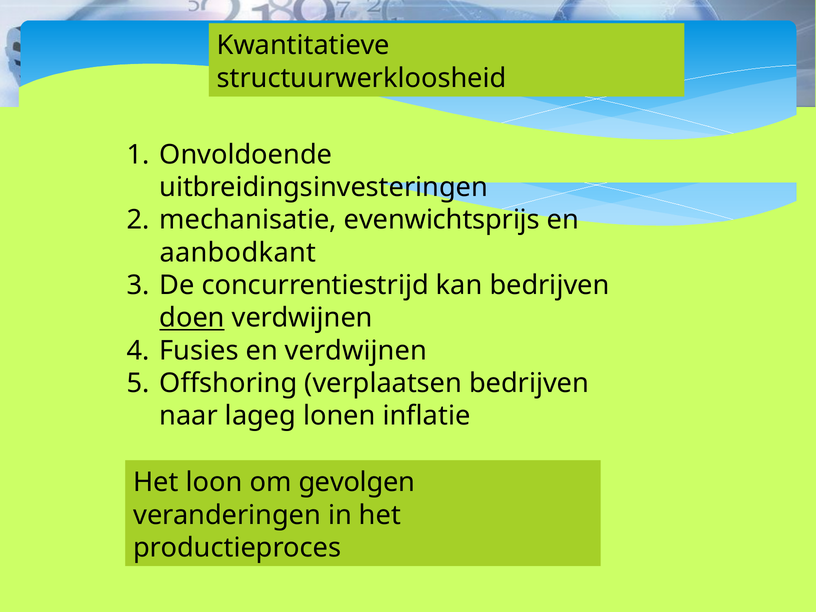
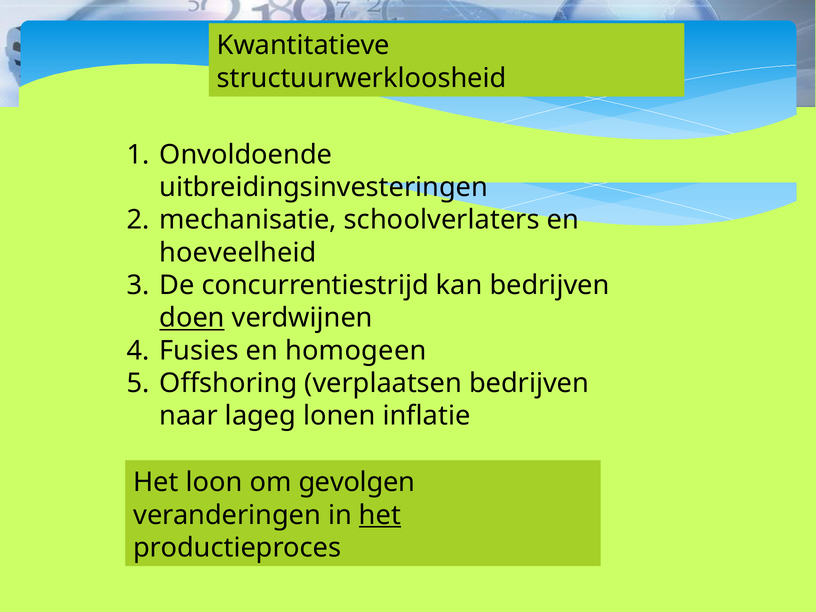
evenwichtsprijs: evenwichtsprijs -> schoolverlaters (442, 220)
aanbodkant: aanbodkant -> hoeveelheid (238, 253)
en verdwijnen: verdwijnen -> homogeen (356, 351)
het underline: none -> present (380, 515)
